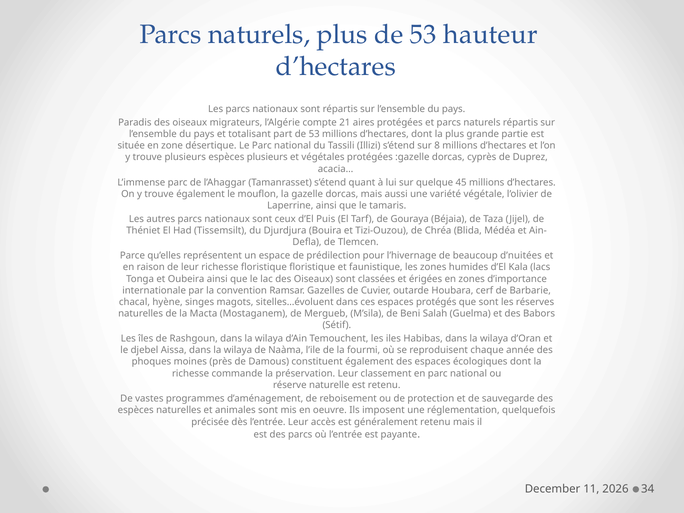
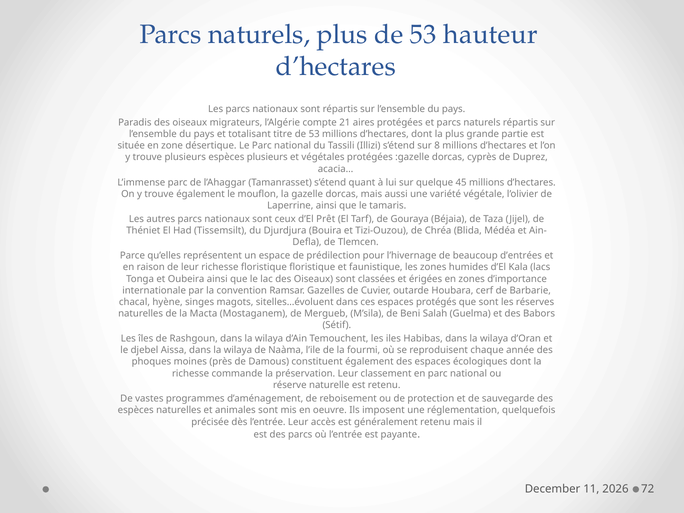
part: part -> titre (283, 134)
Puis: Puis -> Prêt (326, 219)
d’nuitées: d’nuitées -> d’entrées (521, 256)
34: 34 -> 72 (648, 489)
